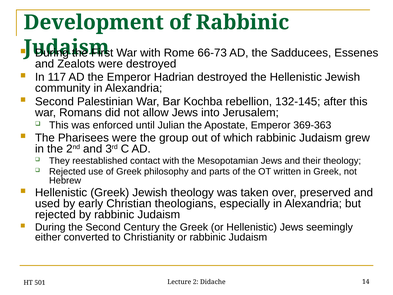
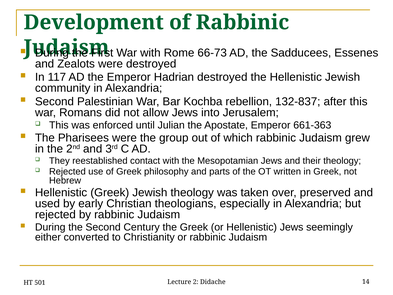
132-145: 132-145 -> 132-837 (298, 101)
369-363: 369-363 -> 661-363 (312, 125)
